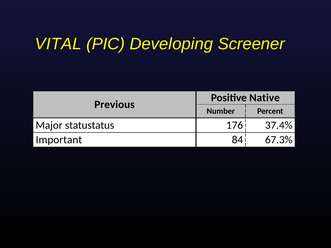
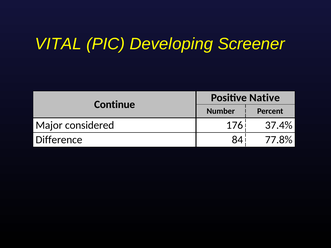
Previous: Previous -> Continue (115, 105)
statustatus: statustatus -> considered (90, 125)
Important: Important -> Difference (59, 140)
67.3%: 67.3% -> 77.8% (279, 140)
